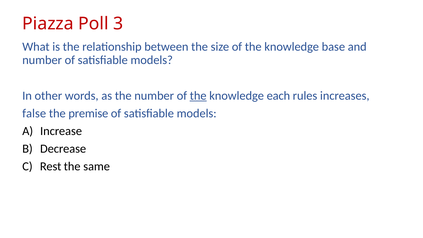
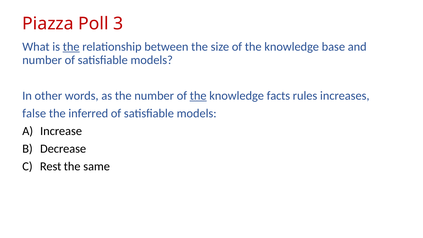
the underline: none -> present (71, 47)
each: each -> facts (278, 96)
premise: premise -> inferred (88, 113)
